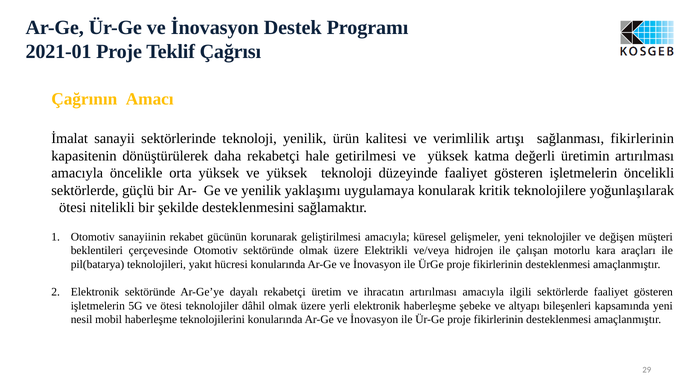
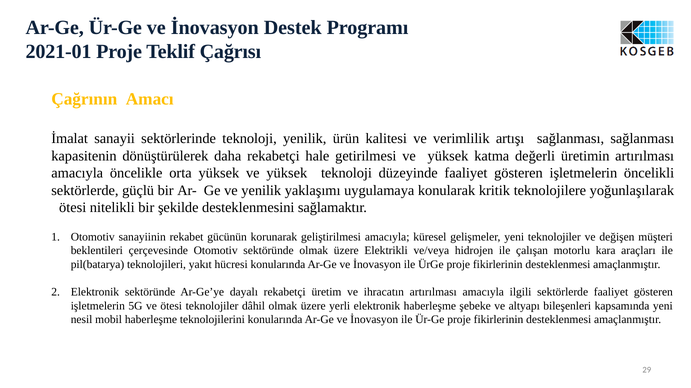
sağlanması fikirlerinin: fikirlerinin -> sağlanması (642, 139)
